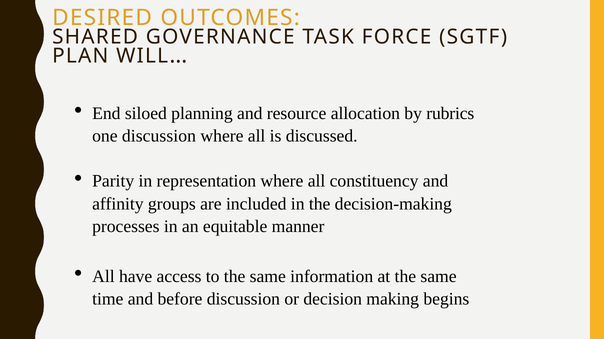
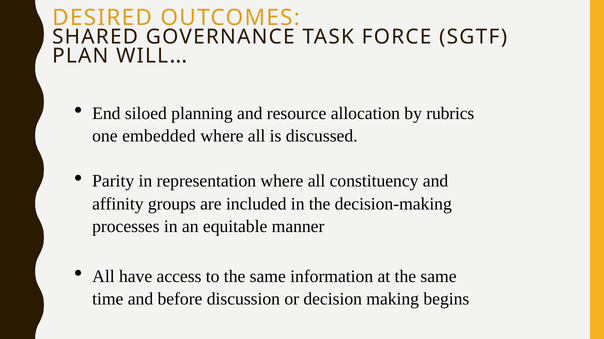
one discussion: discussion -> embedded (159, 136)
